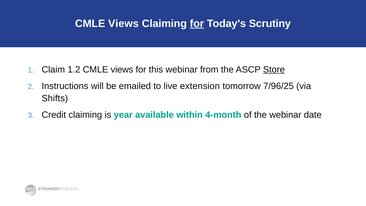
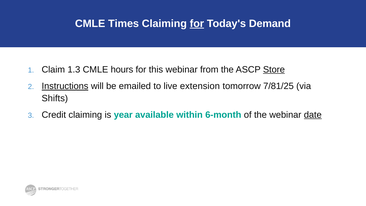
Views: Views -> Times (124, 24)
Scrutiny: Scrutiny -> Demand (270, 24)
1.2: 1.2 -> 1.3 (74, 69)
views: views -> hours (122, 69)
Instructions underline: none -> present (65, 86)
7/96/25: 7/96/25 -> 7/81/25 (278, 86)
4-month: 4-month -> 6-month (223, 115)
date underline: none -> present (313, 115)
